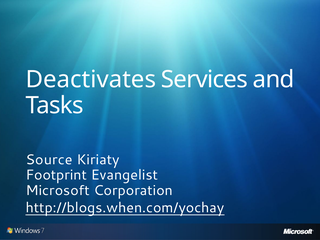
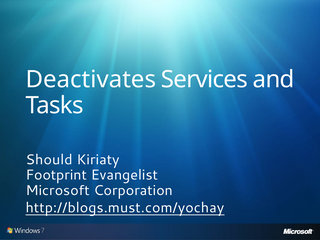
Source: Source -> Should (49, 160)
http://blogs.when.com/yochay: http://blogs.when.com/yochay -> http://blogs.must.com/yochay (125, 208)
